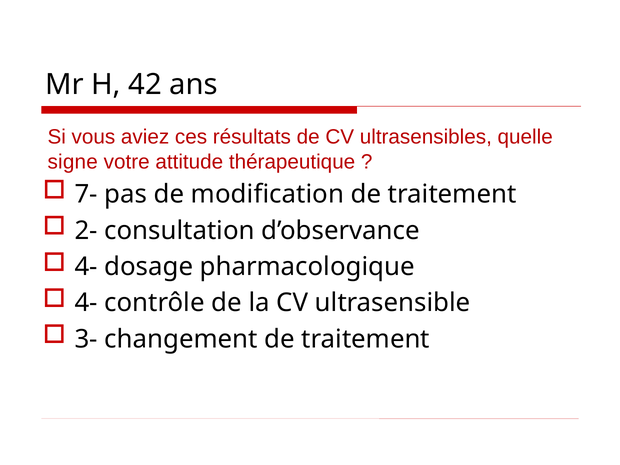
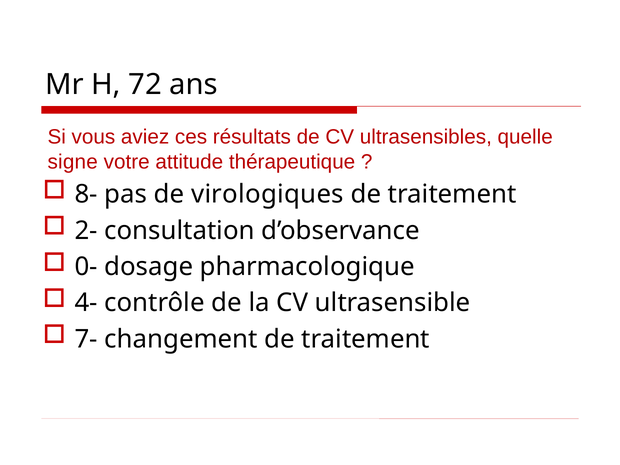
42: 42 -> 72 (145, 84)
7-: 7- -> 8- (86, 194)
modification: modification -> virologiques (267, 194)
4-: 4- -> 0- (86, 267)
3-: 3- -> 7- (86, 339)
